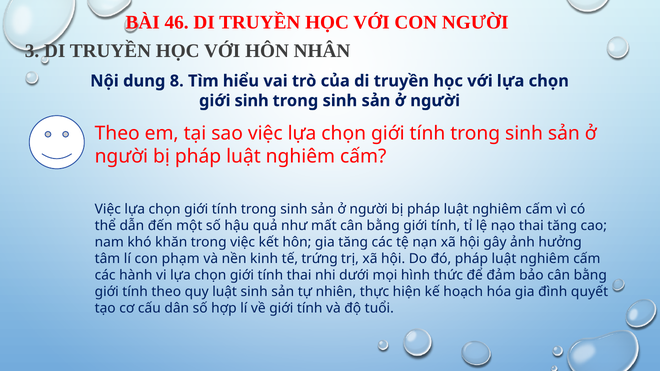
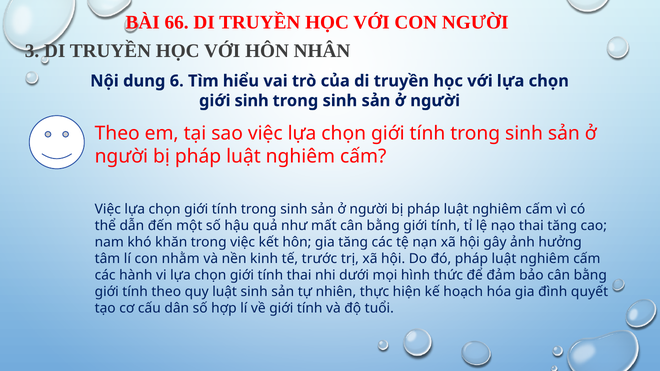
46: 46 -> 66 (177, 22)
8: 8 -> 6 (177, 81)
phạm: phạm -> nhằm (181, 259)
trứng: trứng -> trước (319, 259)
